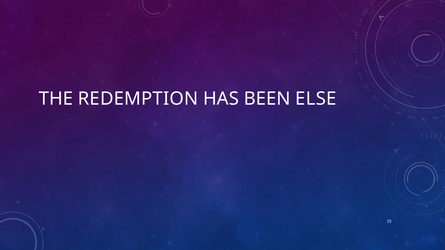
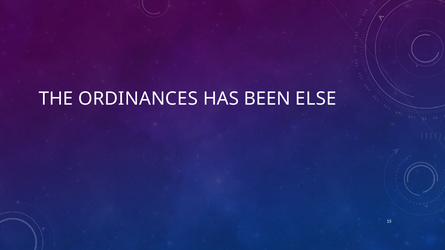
REDEMPTION: REDEMPTION -> ORDINANCES (138, 99)
